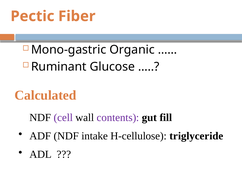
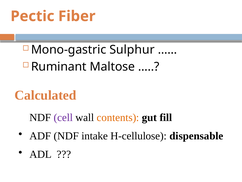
Organic: Organic -> Sulphur (132, 50)
Glucose: Glucose -> Maltose (112, 67)
contents colour: purple -> orange (118, 117)
triglyceride: triglyceride -> dispensable (196, 136)
